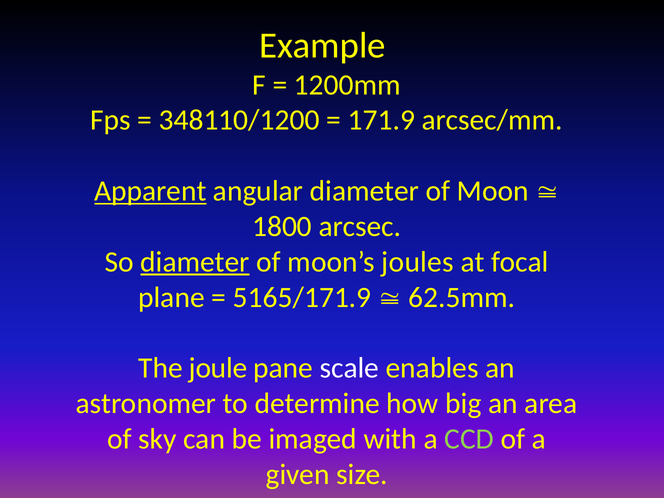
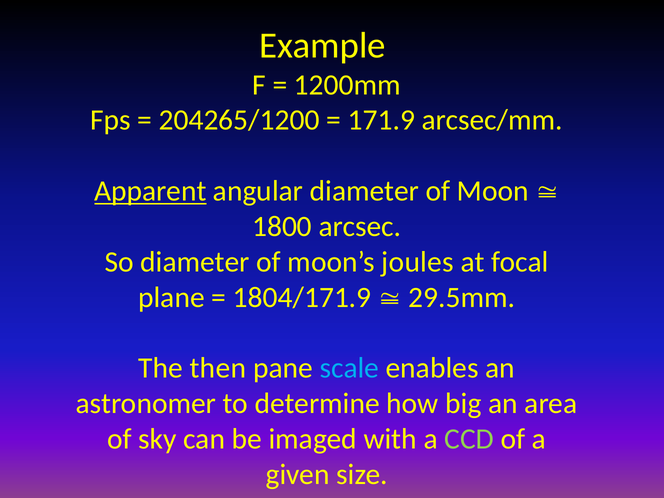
348110/1200: 348110/1200 -> 204265/1200 (239, 120)
diameter underline: present -> none (195, 262)
5165/171.9: 5165/171.9 -> 1804/171.9 (302, 297)
62.5mm: 62.5mm -> 29.5mm (462, 297)
joule: joule -> then (218, 368)
scale colour: white -> light blue (349, 368)
